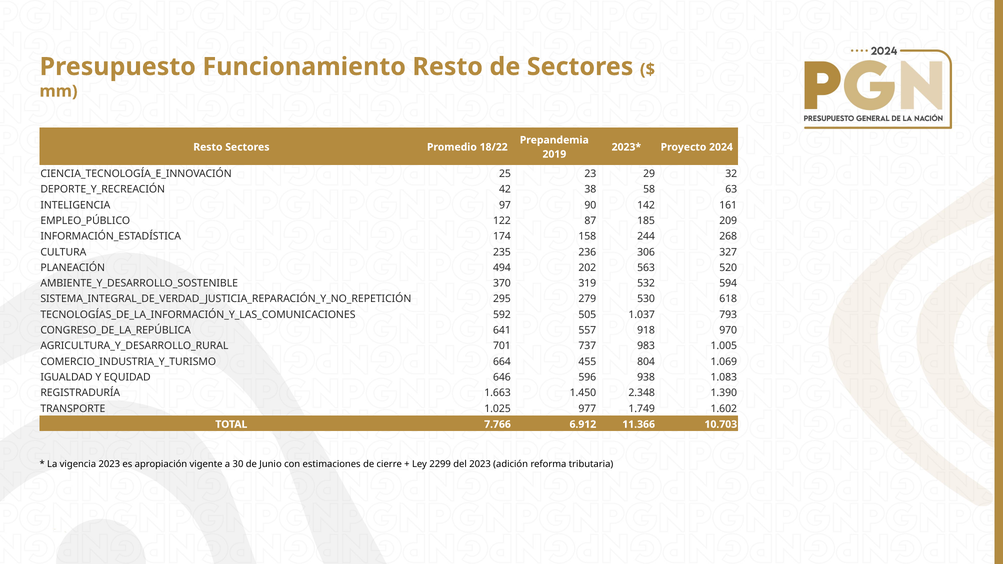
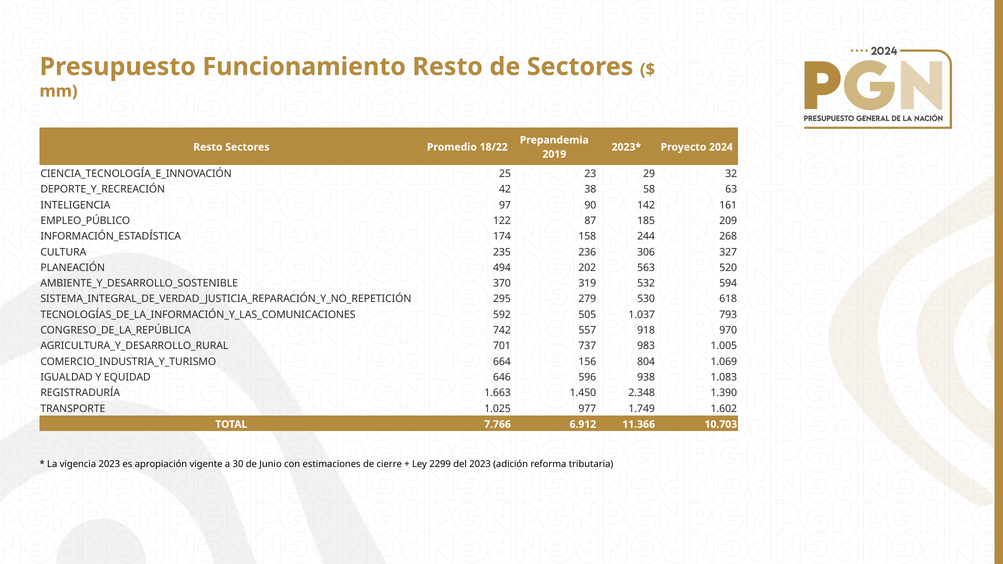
641: 641 -> 742 (502, 330)
455: 455 -> 156 (587, 362)
